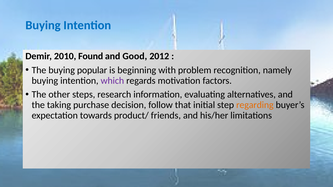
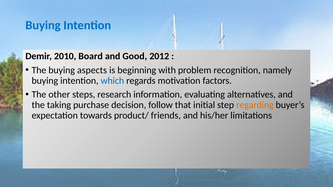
Found: Found -> Board (91, 56)
popular: popular -> aspects (92, 70)
which colour: purple -> blue (112, 81)
